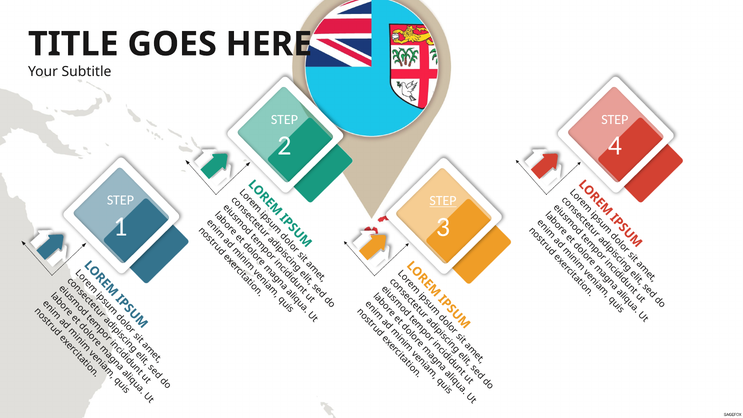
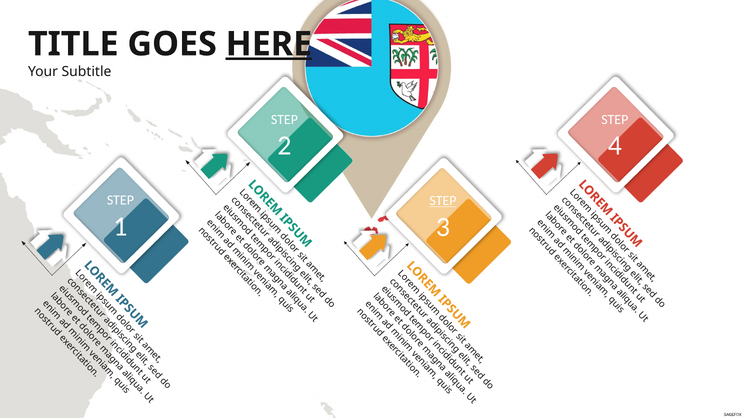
HERE underline: none -> present (269, 44)
